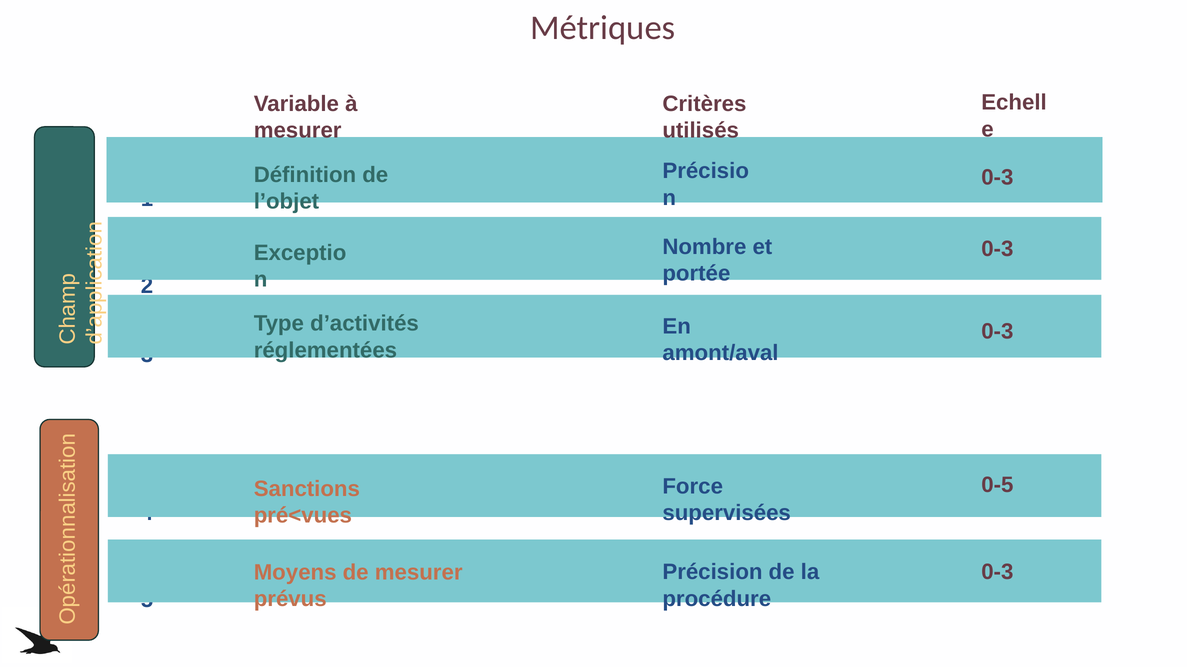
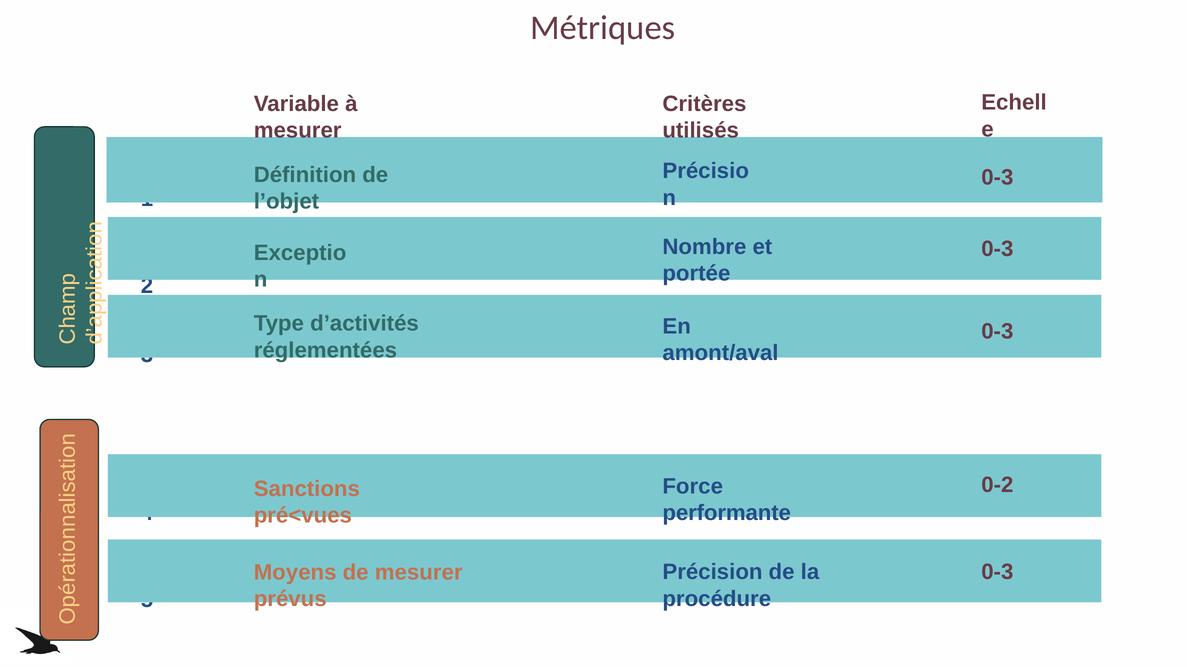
0-5: 0-5 -> 0-2 (997, 486)
supervisées: supervisées -> performante (727, 513)
